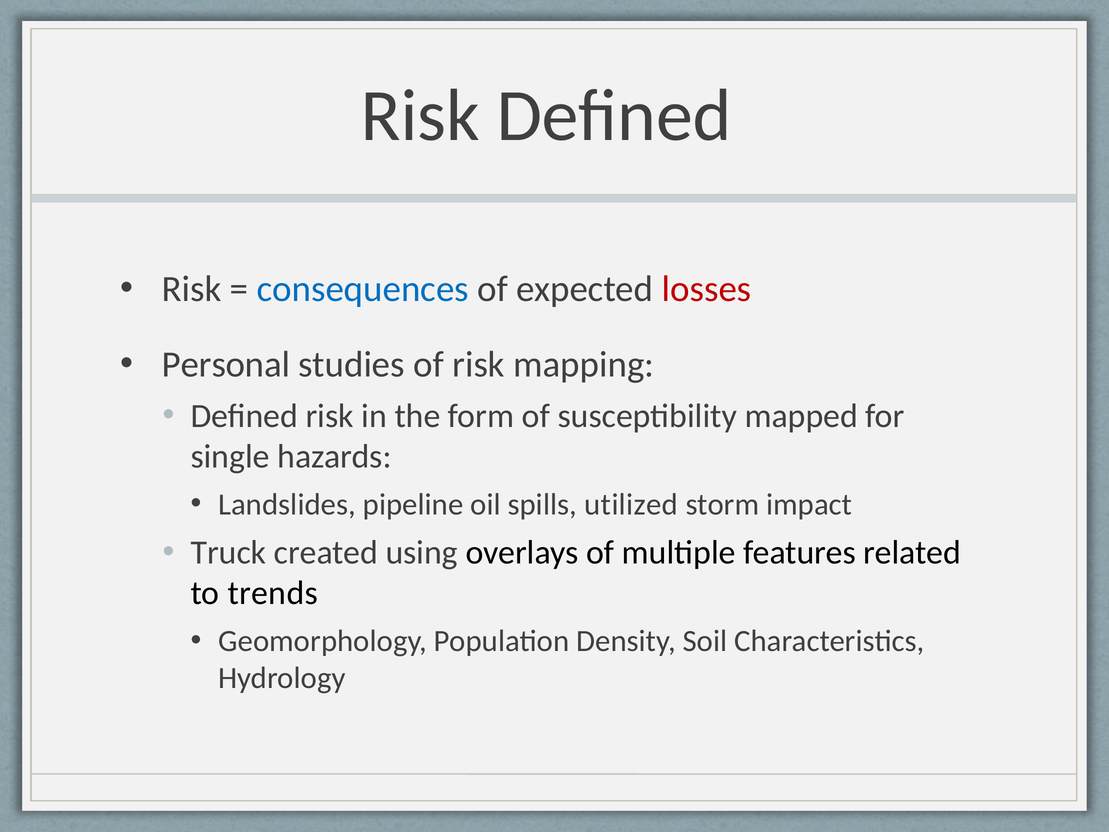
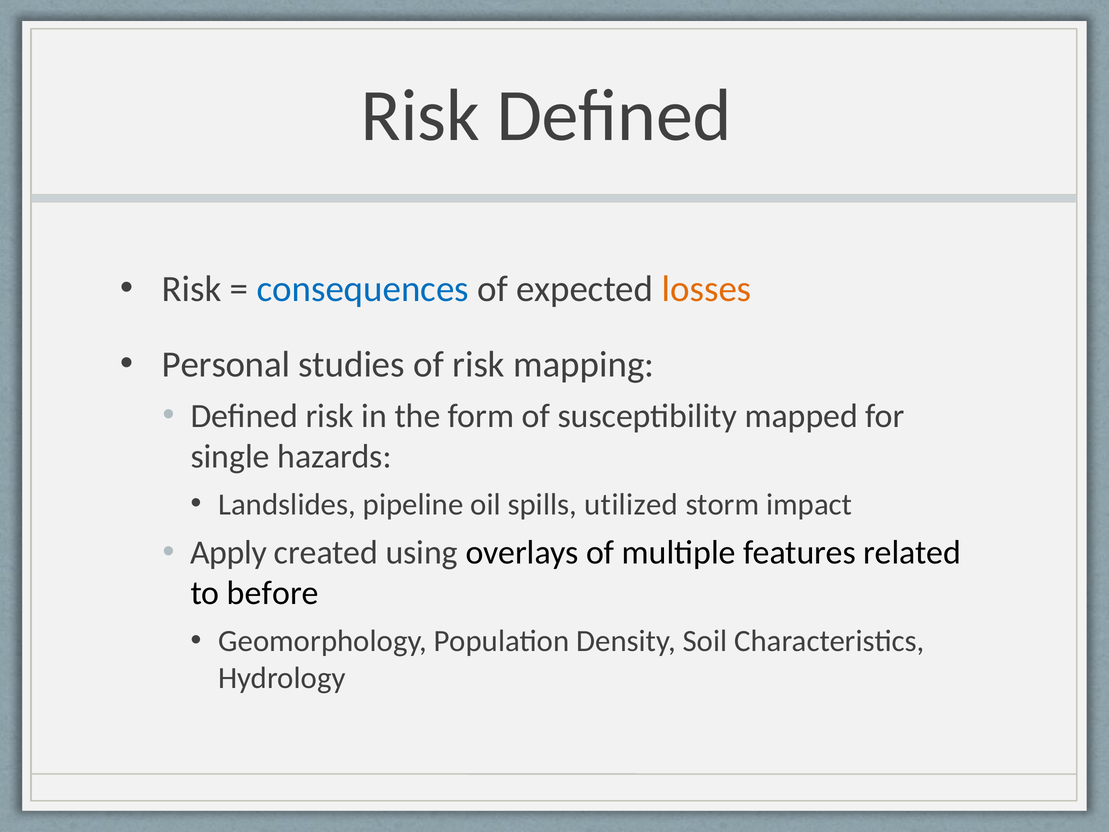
losses colour: red -> orange (707, 289)
Truck: Truck -> Apply (229, 553)
trends: trends -> before (273, 593)
